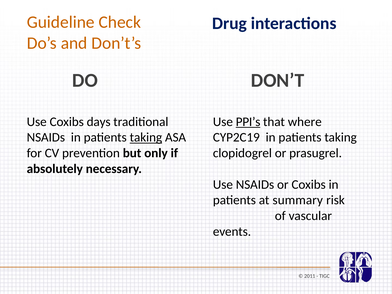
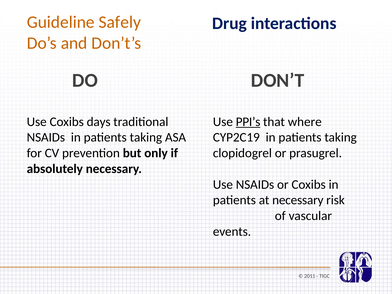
Check: Check -> Safely (120, 22)
taking underline: present -> none (146, 137)
at summary: summary -> necessary (298, 200)
